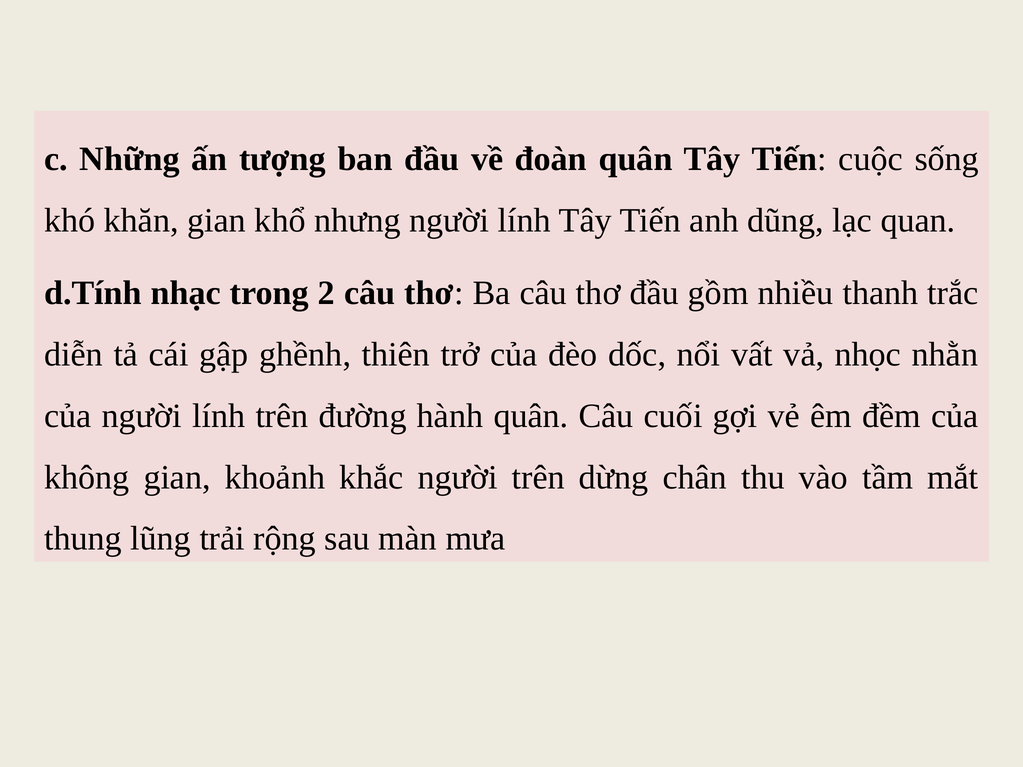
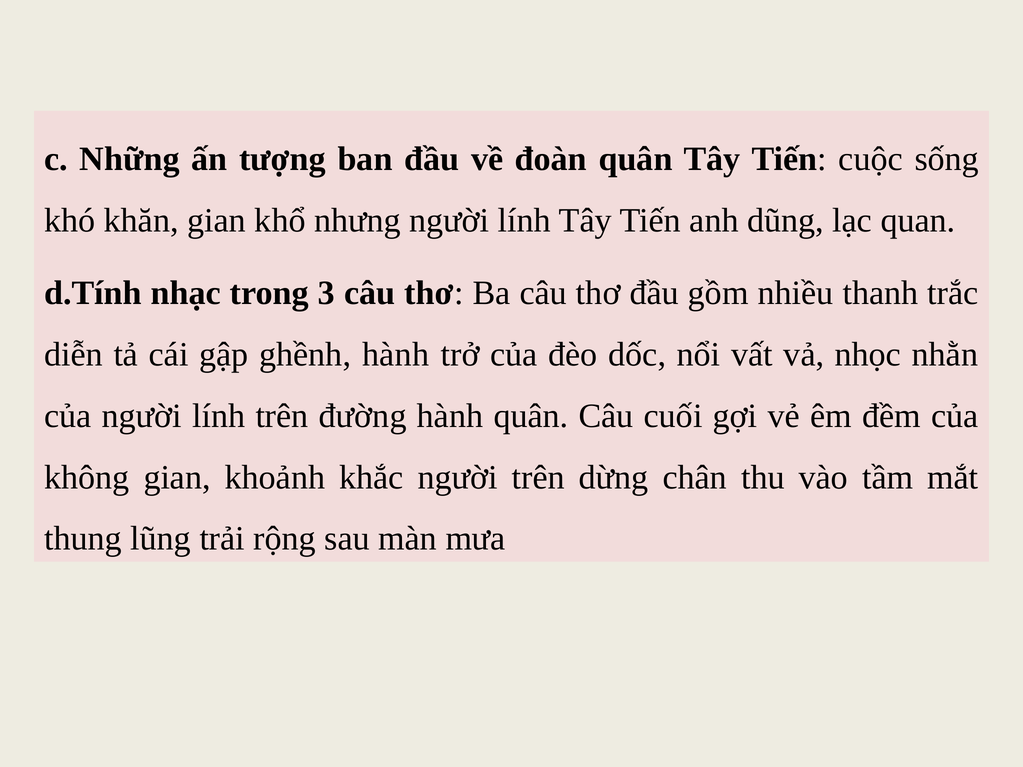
2: 2 -> 3 (326, 293)
ghềnh thiên: thiên -> hành (396, 355)
